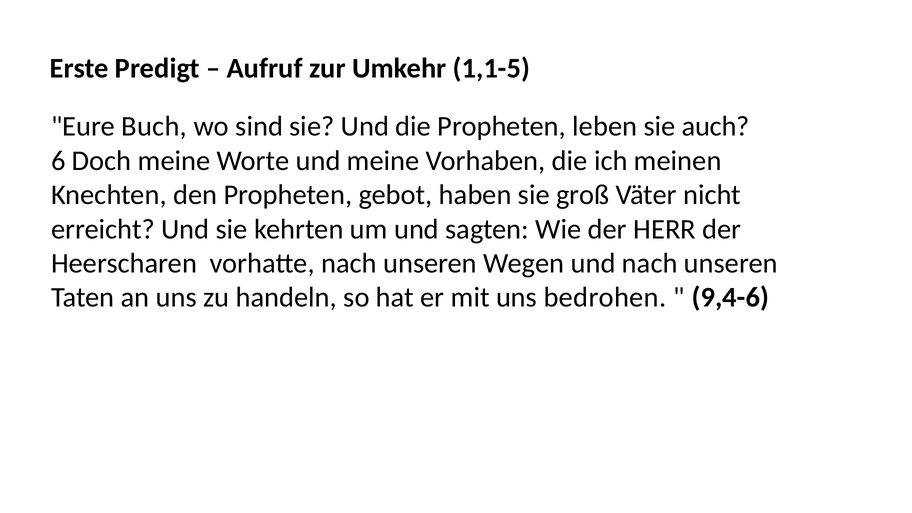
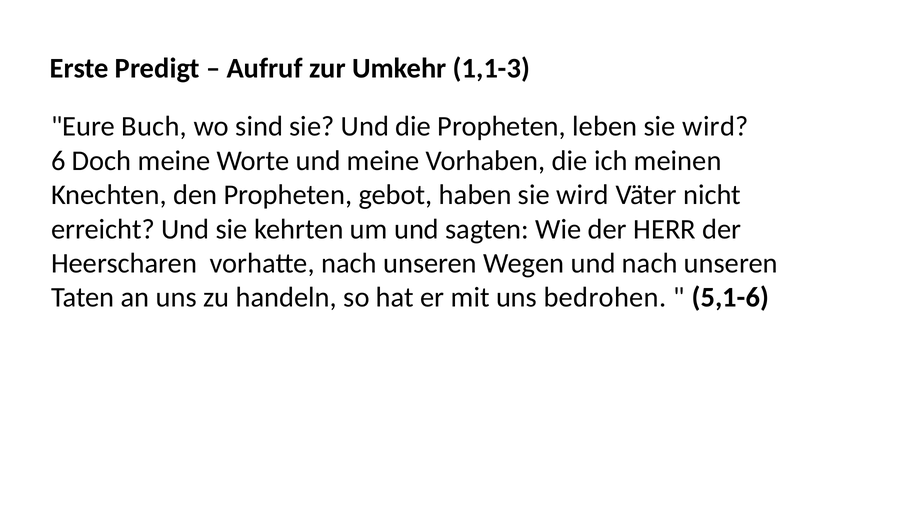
1,1-5: 1,1-5 -> 1,1-3 (491, 69)
leben sie auch: auch -> wird (715, 127)
haben sie groß: groß -> wird (583, 195)
9,4-6: 9,4-6 -> 5,1-6 (730, 298)
